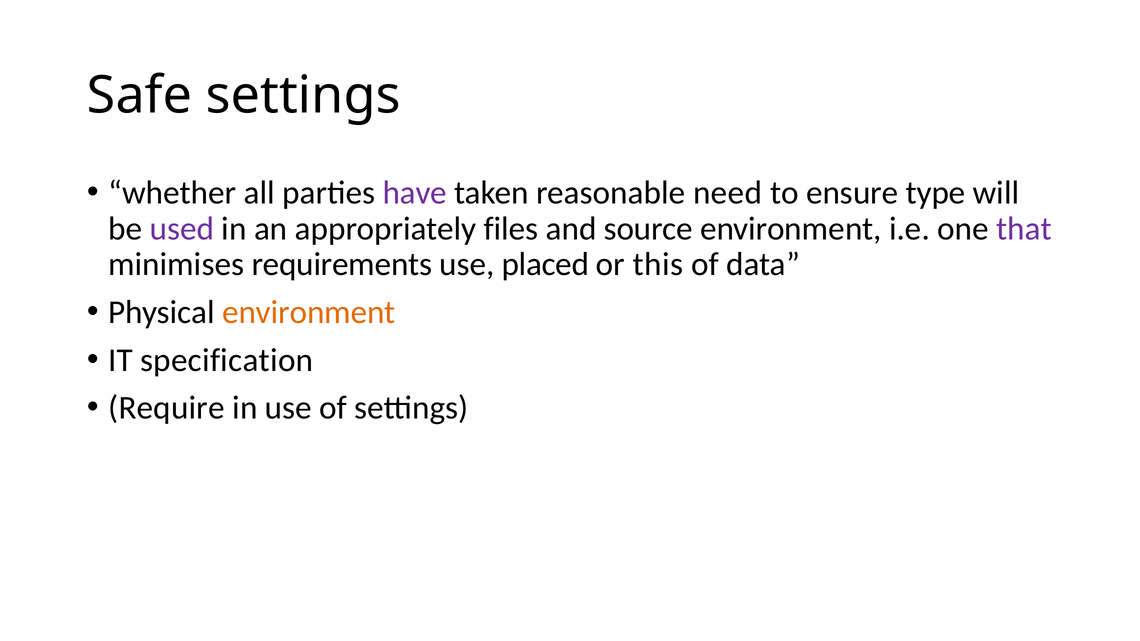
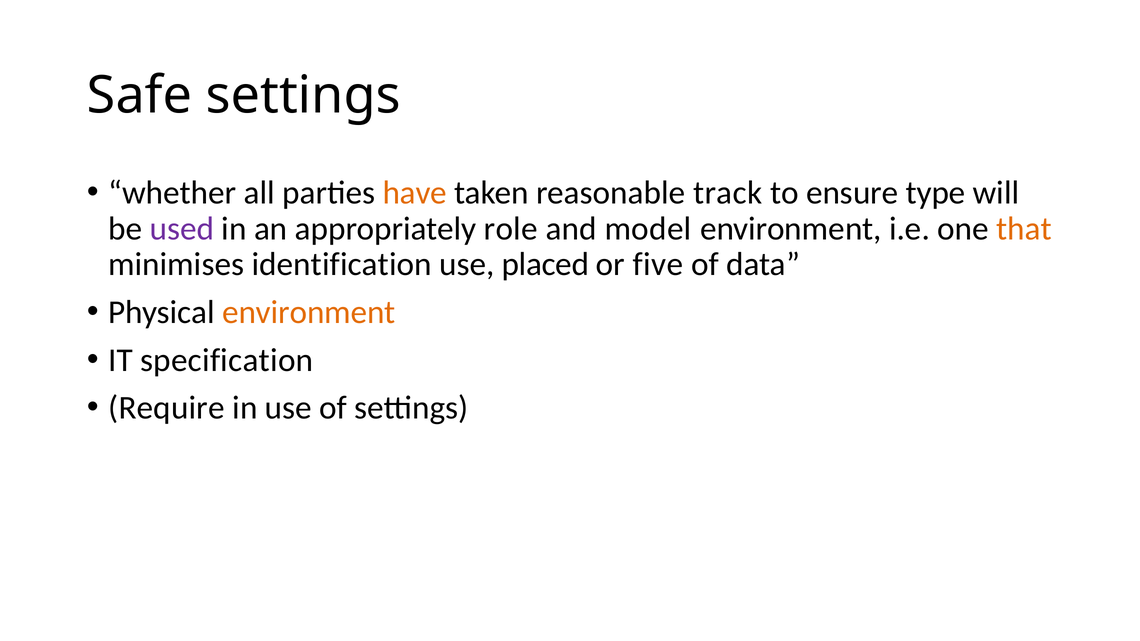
have colour: purple -> orange (415, 193)
need: need -> track (728, 193)
files: files -> role (511, 229)
source: source -> model (648, 229)
that colour: purple -> orange (1024, 229)
requirements: requirements -> identification (342, 265)
this: this -> five (658, 265)
